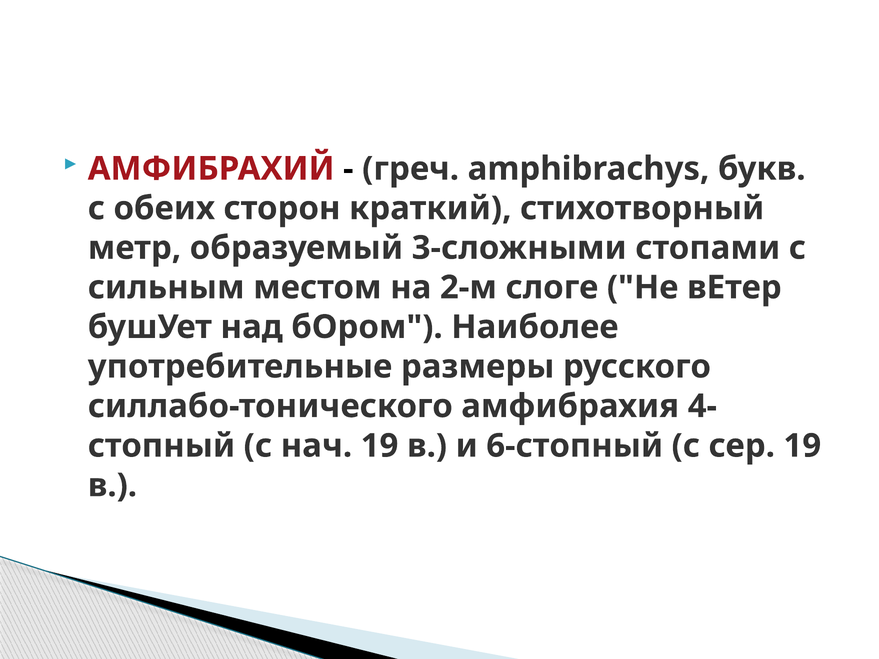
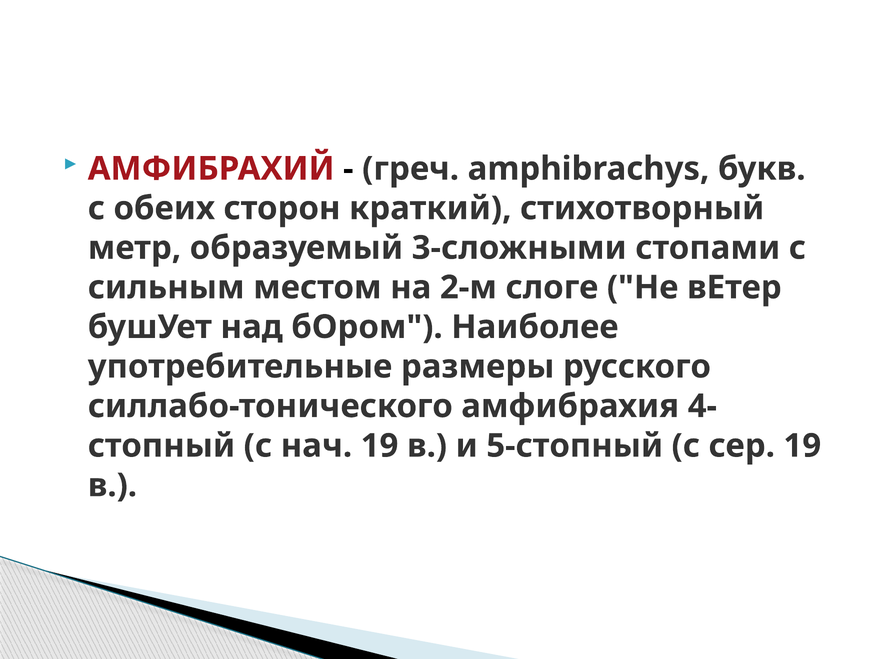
6-стопный: 6-стопный -> 5-стопный (575, 446)
